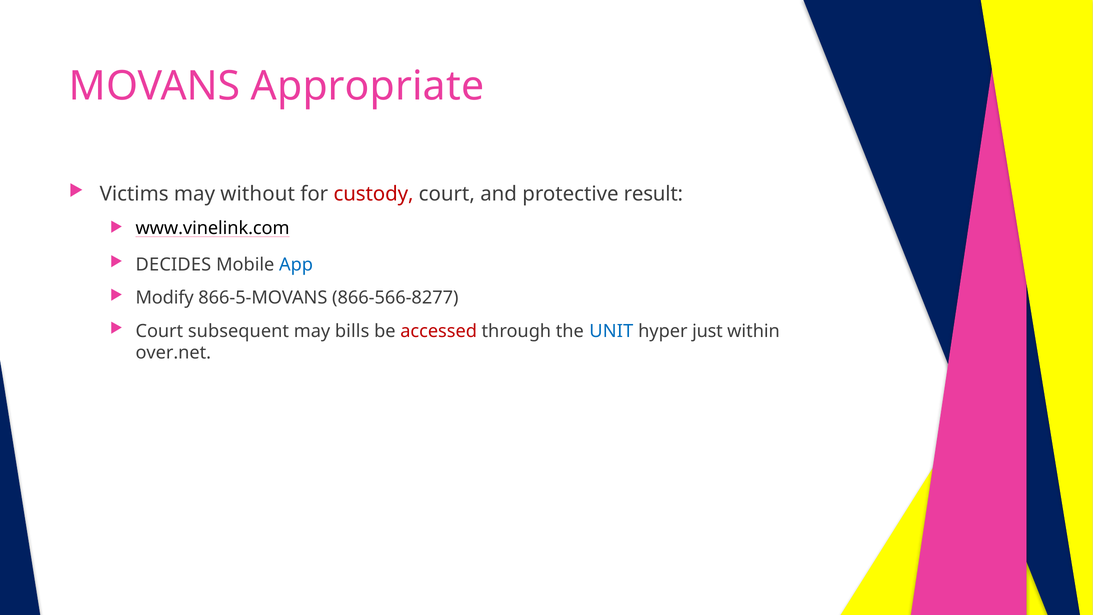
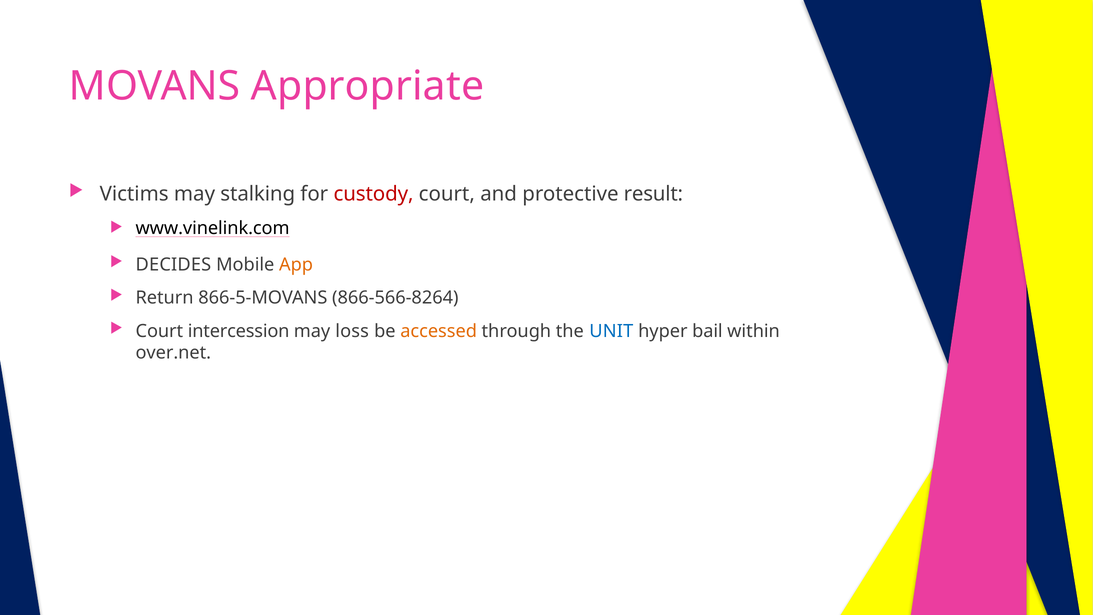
without: without -> stalking (258, 194)
App colour: blue -> orange (296, 265)
Modify: Modify -> Return (165, 298)
866-566-8277: 866-566-8277 -> 866-566-8264 (395, 298)
subsequent: subsequent -> intercession (239, 331)
bills: bills -> loss (352, 331)
accessed colour: red -> orange (439, 331)
just: just -> bail (707, 331)
